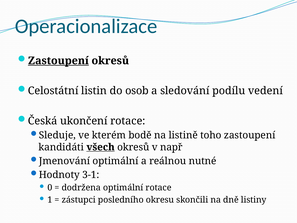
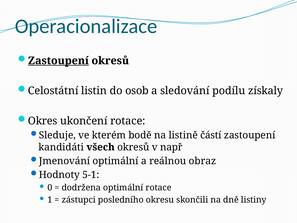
vedení: vedení -> získaly (266, 91)
Česká: Česká -> Okres (43, 121)
toho: toho -> částí (211, 135)
všech underline: present -> none (101, 147)
nutné: nutné -> obraz (202, 161)
3-1: 3-1 -> 5-1 (91, 175)
